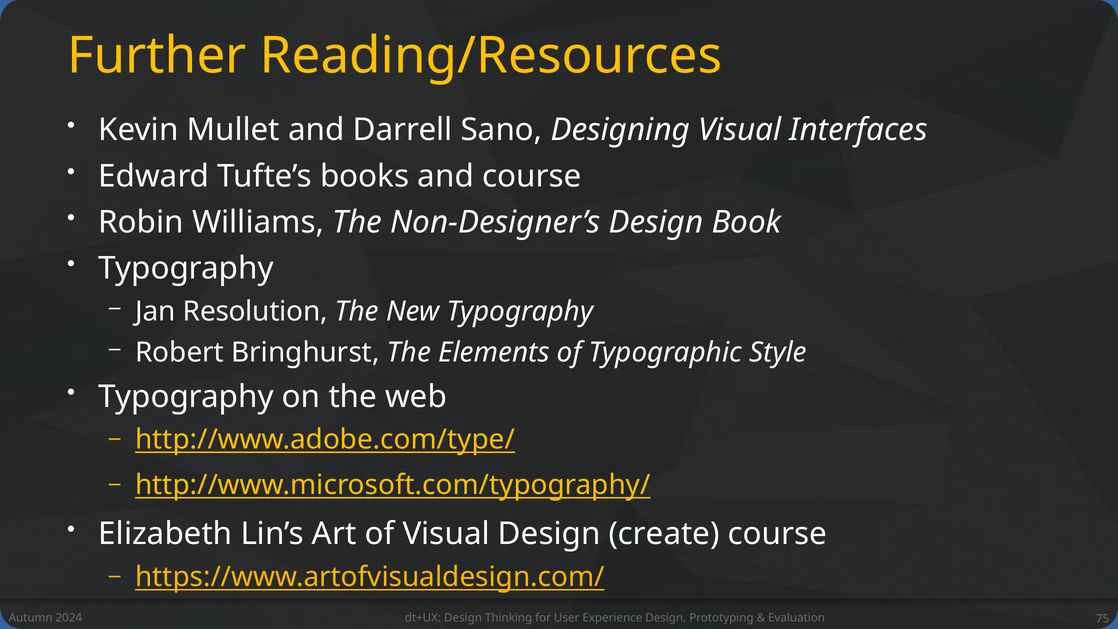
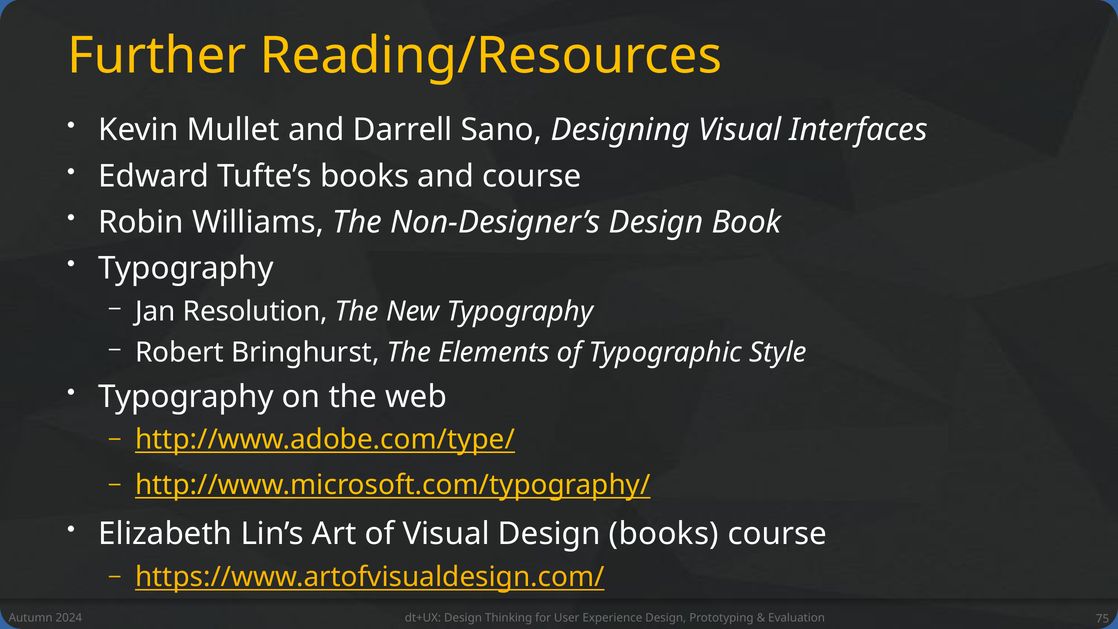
Design create: create -> books (664, 534)
